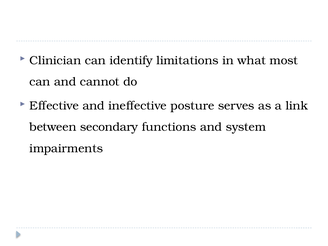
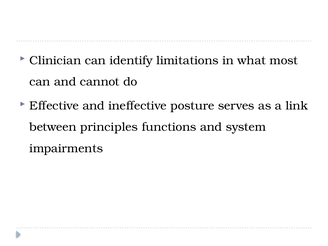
secondary: secondary -> principles (109, 127)
